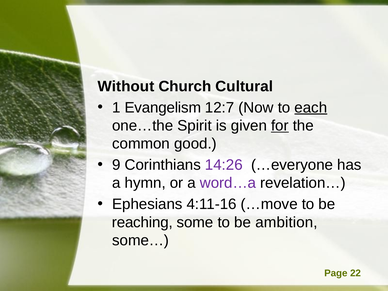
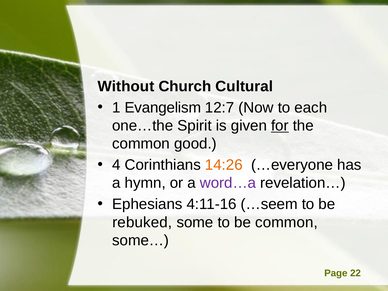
each underline: present -> none (311, 108)
9: 9 -> 4 (116, 165)
14:26 colour: purple -> orange (224, 165)
…move: …move -> …seem (269, 204)
reaching: reaching -> rebuked (142, 222)
be ambition: ambition -> common (286, 222)
